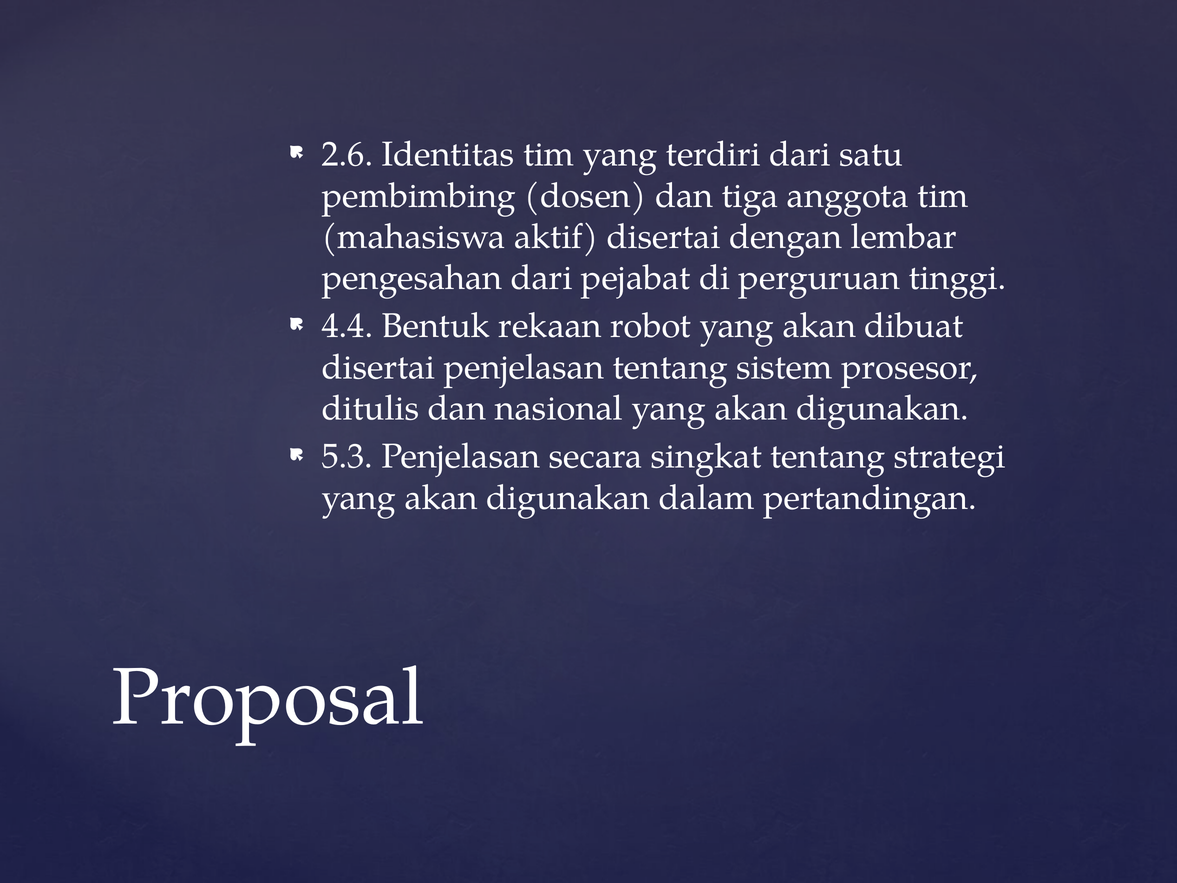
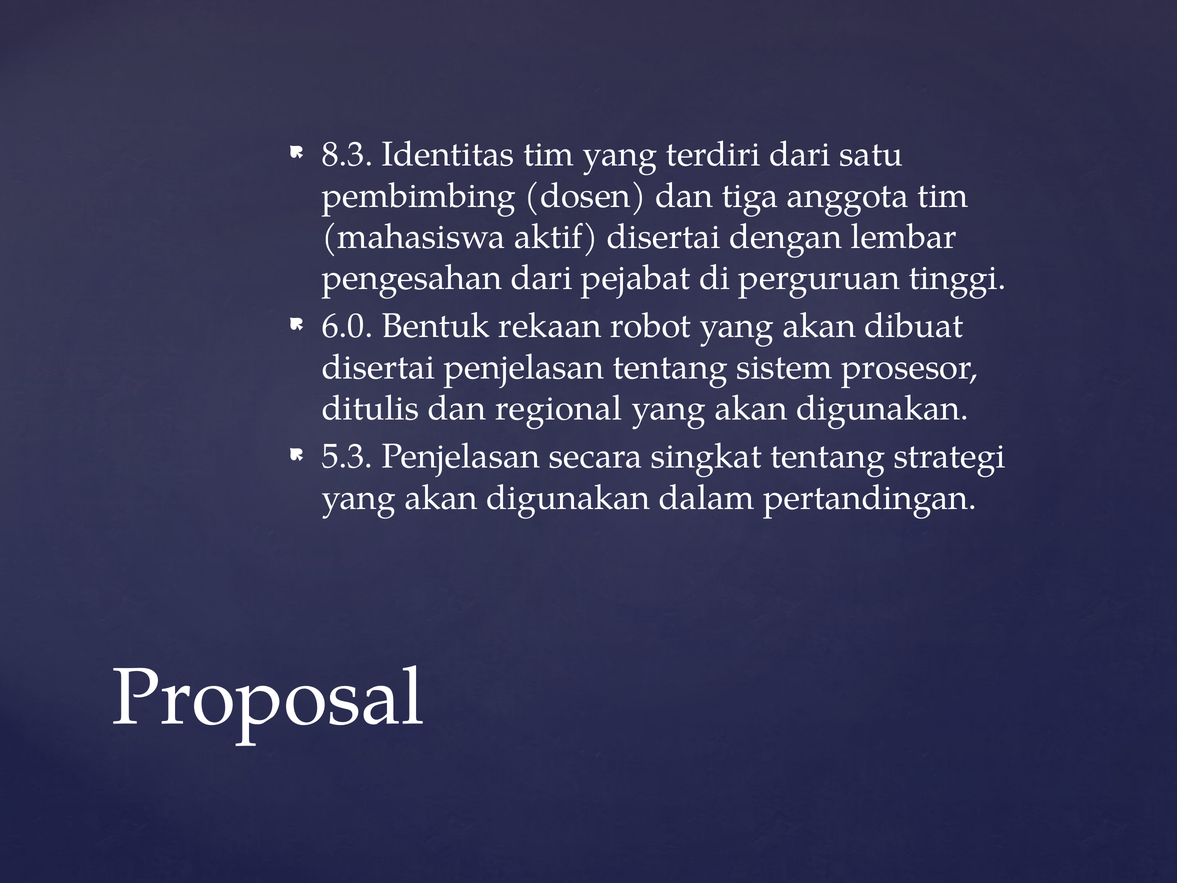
2.6: 2.6 -> 8.3 (347, 154)
4.4: 4.4 -> 6.0 (347, 326)
nasional: nasional -> regional (559, 408)
